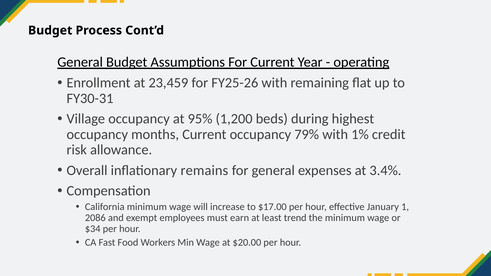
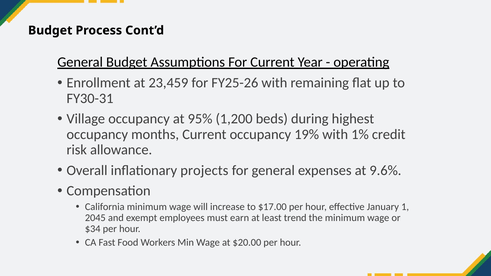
79%: 79% -> 19% (307, 134)
remains: remains -> projects (204, 170)
3.4%: 3.4% -> 9.6% (385, 170)
2086: 2086 -> 2045 (95, 218)
